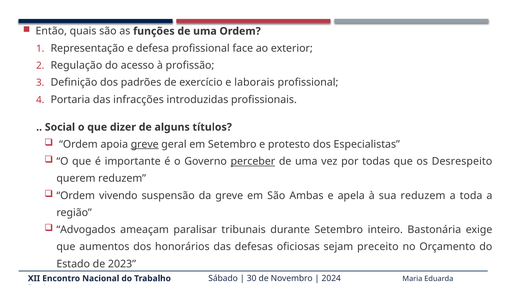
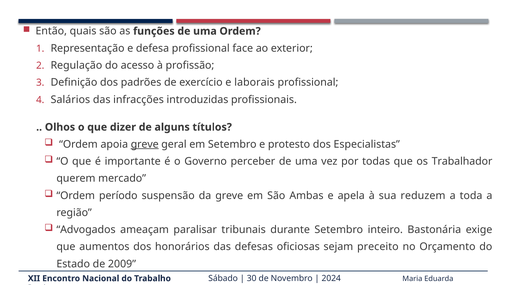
Portaria: Portaria -> Salários (70, 100)
Social: Social -> Olhos (60, 127)
perceber underline: present -> none (253, 161)
Desrespeito: Desrespeito -> Trabalhador (462, 161)
querem reduzem: reduzem -> mercado (122, 179)
vivendo: vivendo -> período (118, 196)
2023: 2023 -> 2009 (122, 264)
